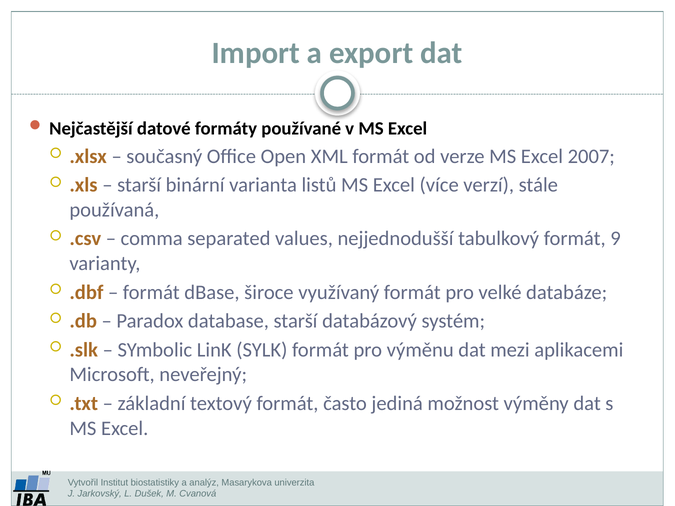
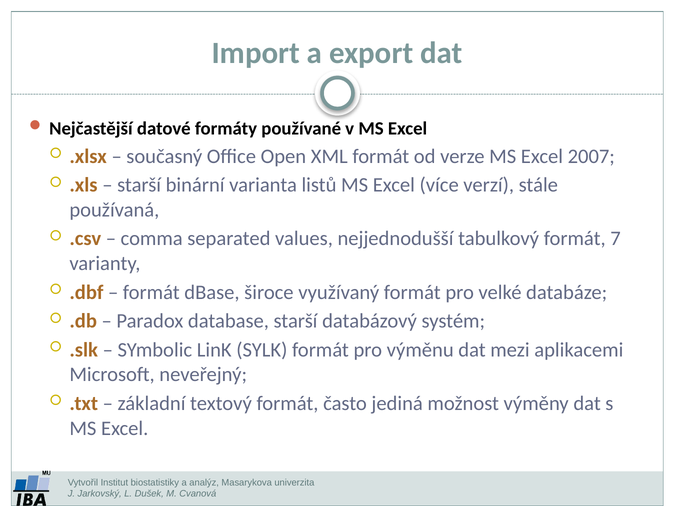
9: 9 -> 7 (615, 239)
